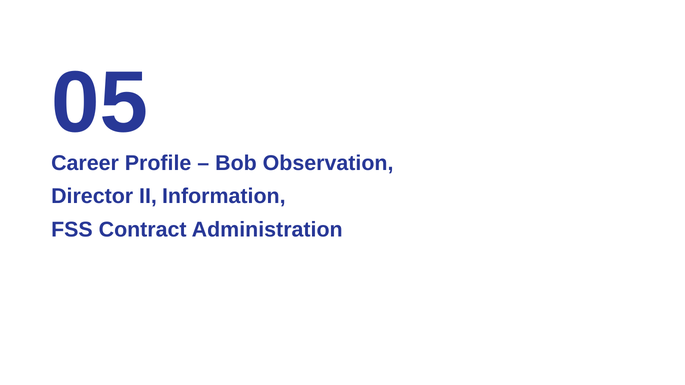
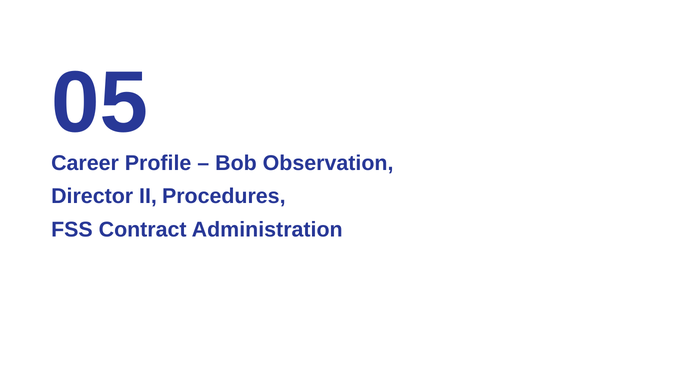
Information: Information -> Procedures (224, 197)
